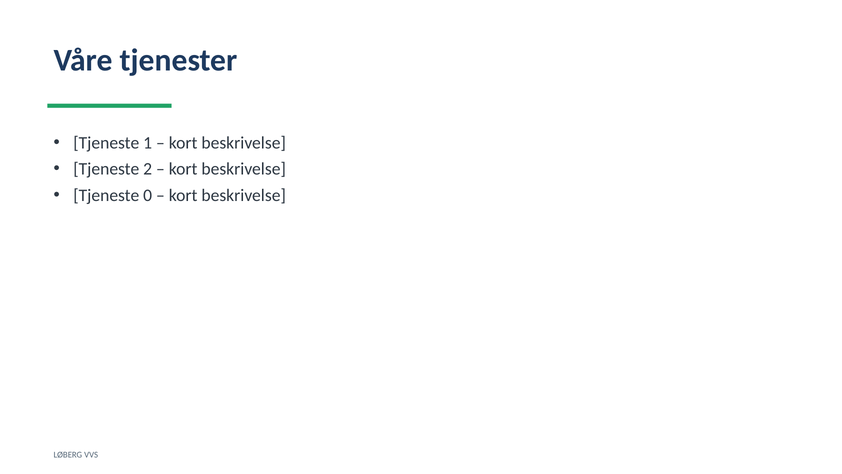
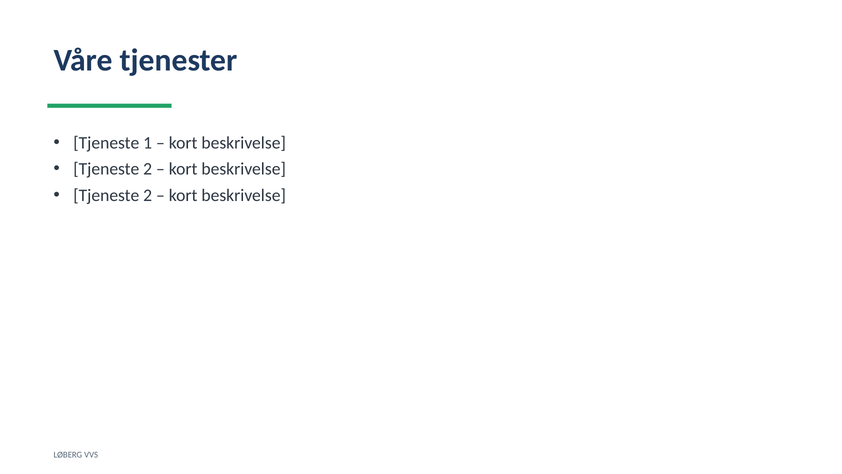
0: 0 -> 2 (148, 195)
